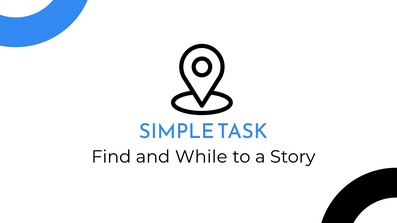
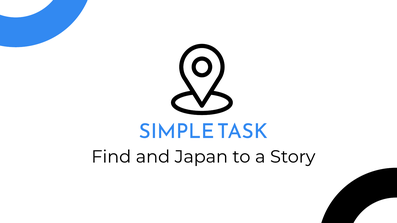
While: While -> Japan (201, 157)
